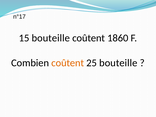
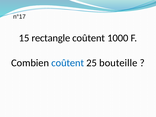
15 bouteille: bouteille -> rectangle (51, 38)
1860: 1860 -> 1000 (118, 38)
coûtent colour: orange -> blue (68, 63)
